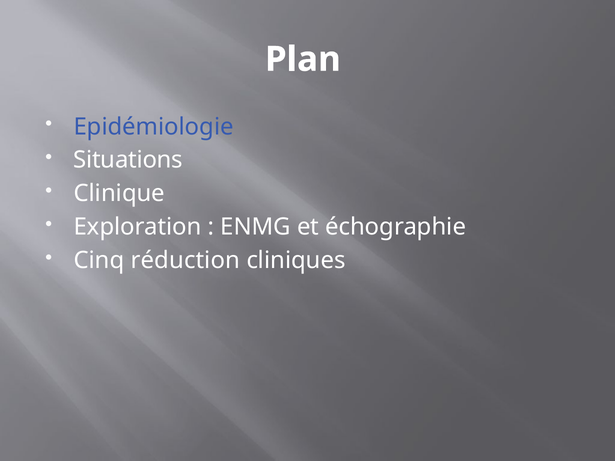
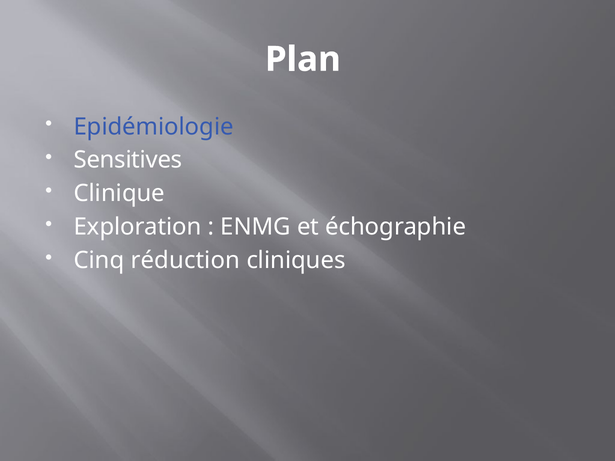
Situations: Situations -> Sensitives (128, 160)
